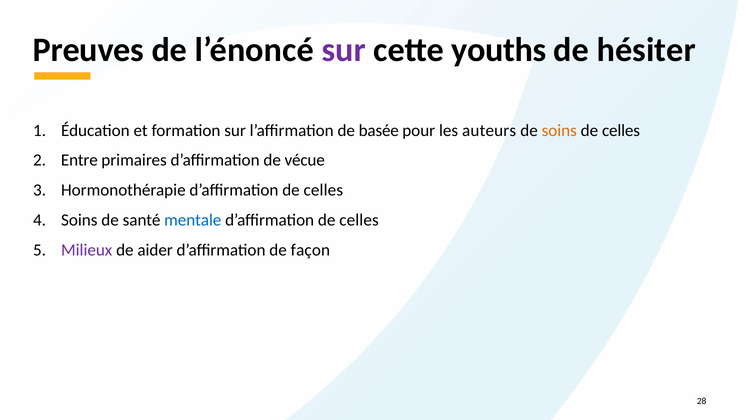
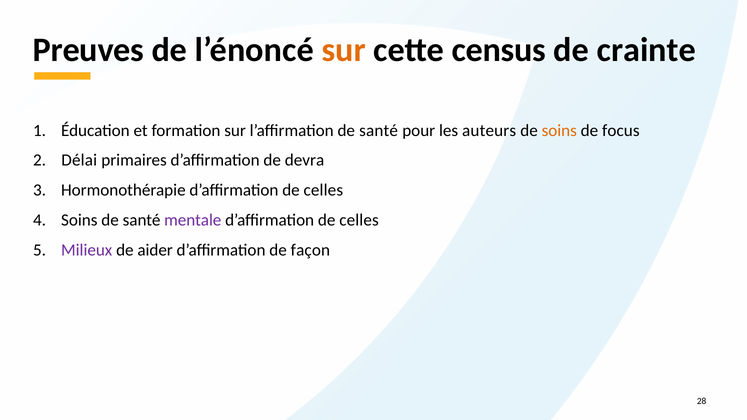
sur colour: purple -> orange (344, 50)
youths: youths -> census (499, 50)
hésiter: hésiter -> crainte (646, 50)
l’affirmation de basée: basée -> santé (379, 131)
celles: celles -> focus (621, 131)
Entre: Entre -> Délai (79, 160)
vécue: vécue -> devra (305, 160)
mentale colour: blue -> purple (193, 220)
